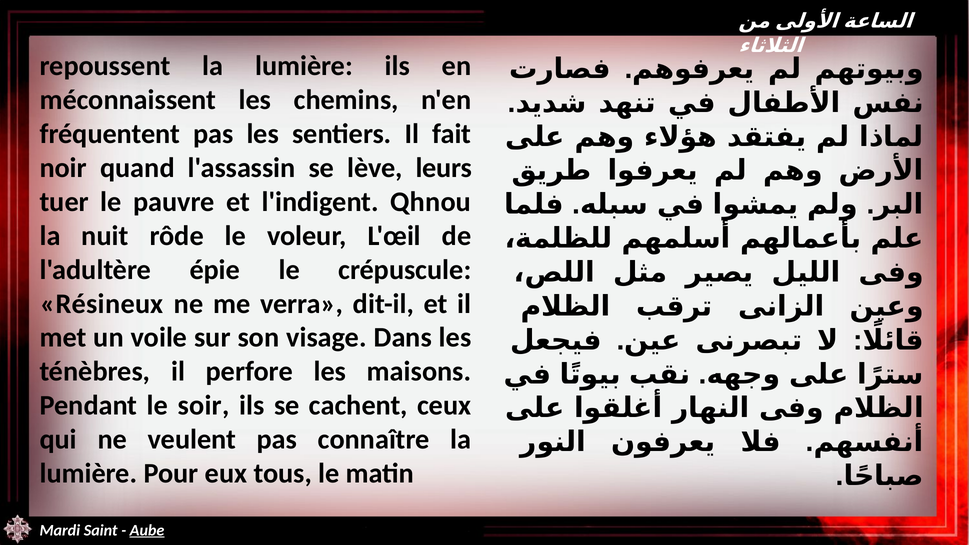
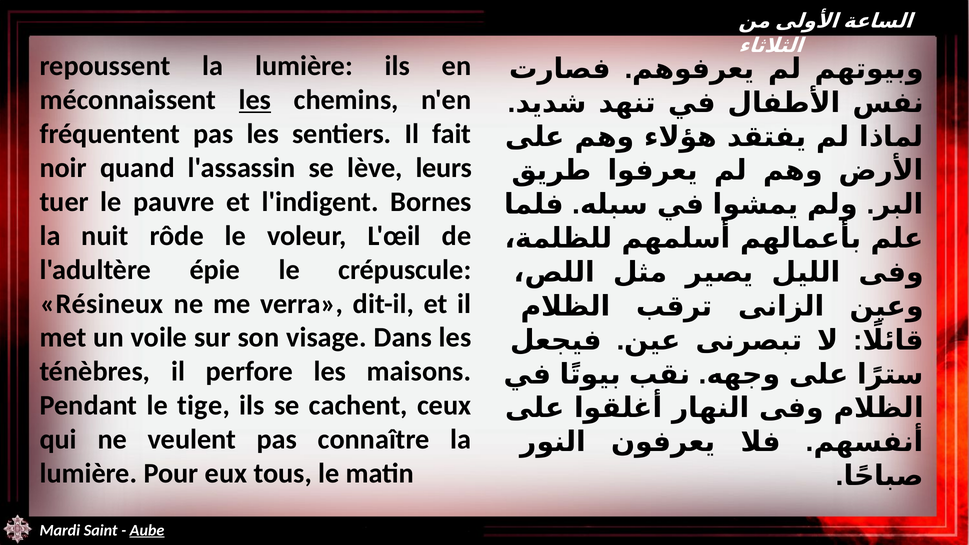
les underline: none -> present (255, 100)
Qhnou: Qhnou -> Bornes (431, 202)
soir: soir -> tige (204, 406)
